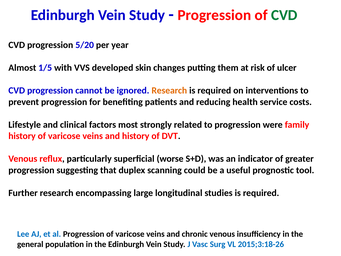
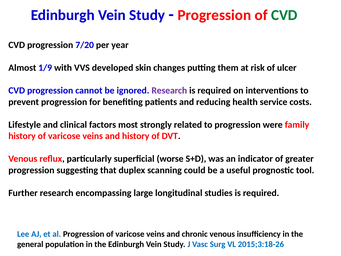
5/20: 5/20 -> 7/20 (85, 45)
1/5: 1/5 -> 1/9 (45, 68)
Research colour: orange -> purple (169, 90)
